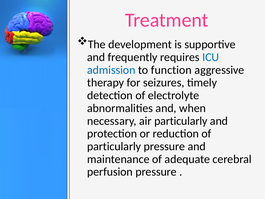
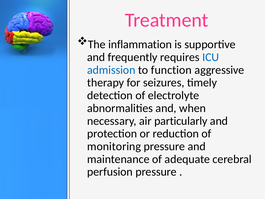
development: development -> inflammation (140, 44)
particularly: particularly -> monitoring (114, 146)
